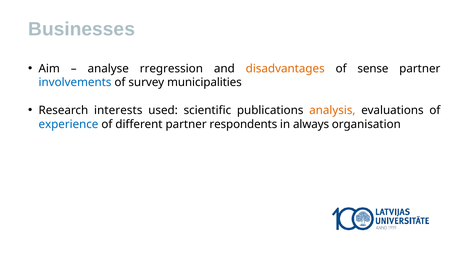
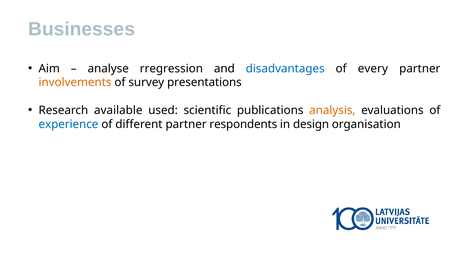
disadvantages colour: orange -> blue (285, 68)
sense: sense -> every (373, 68)
involvements colour: blue -> orange (75, 82)
municipalities: municipalities -> presentations (204, 82)
interests: interests -> available (118, 110)
always: always -> design (311, 124)
